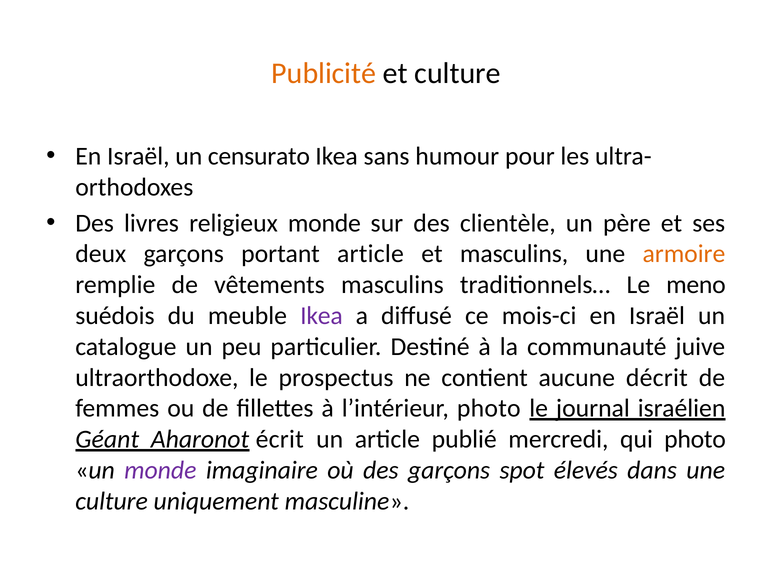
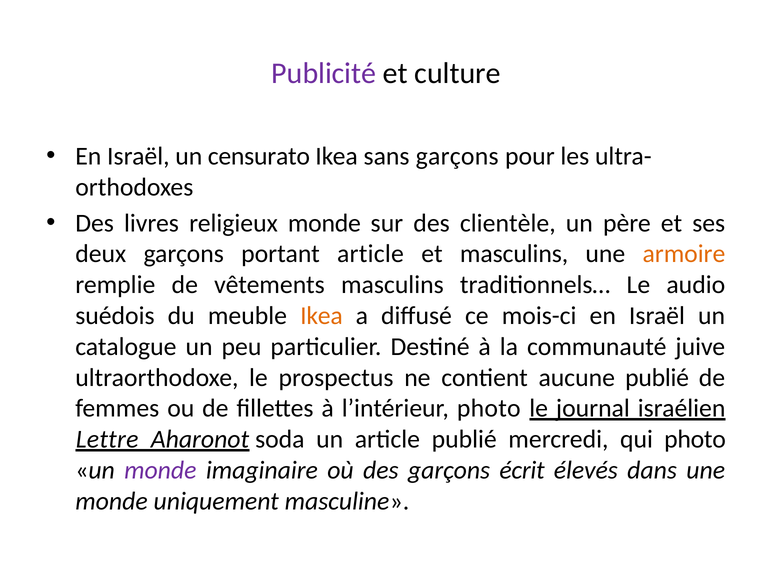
Publicité colour: orange -> purple (324, 74)
sans humour: humour -> garçons (457, 156)
meno: meno -> audio (696, 285)
Ikea colour: purple -> orange (321, 316)
aucune décrit: décrit -> publié (657, 378)
Géant: Géant -> Lettre (107, 439)
écrit: écrit -> soda (280, 439)
spot: spot -> écrit (522, 470)
culture: culture -> monde (112, 501)
